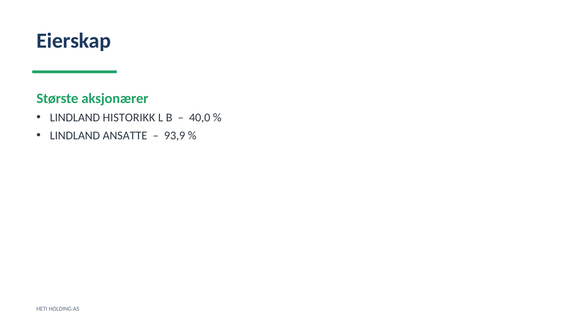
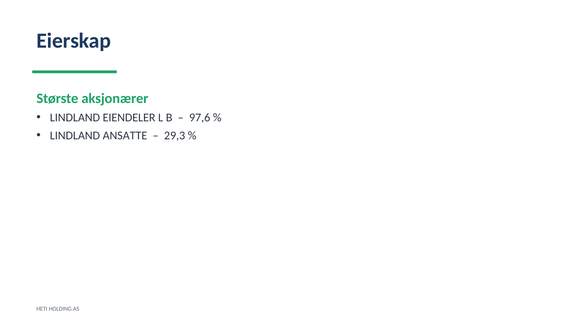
HISTORIKK: HISTORIKK -> EIENDELER (129, 118)
40,0: 40,0 -> 97,6 (200, 118)
93,9: 93,9 -> 29,3 (175, 136)
